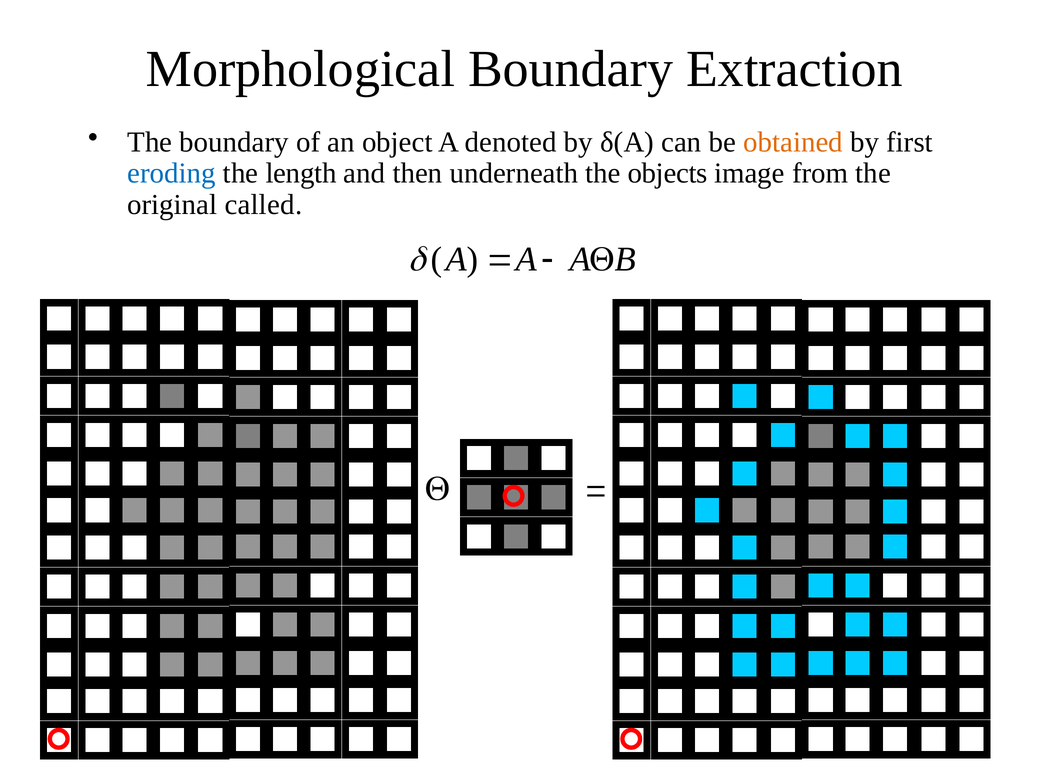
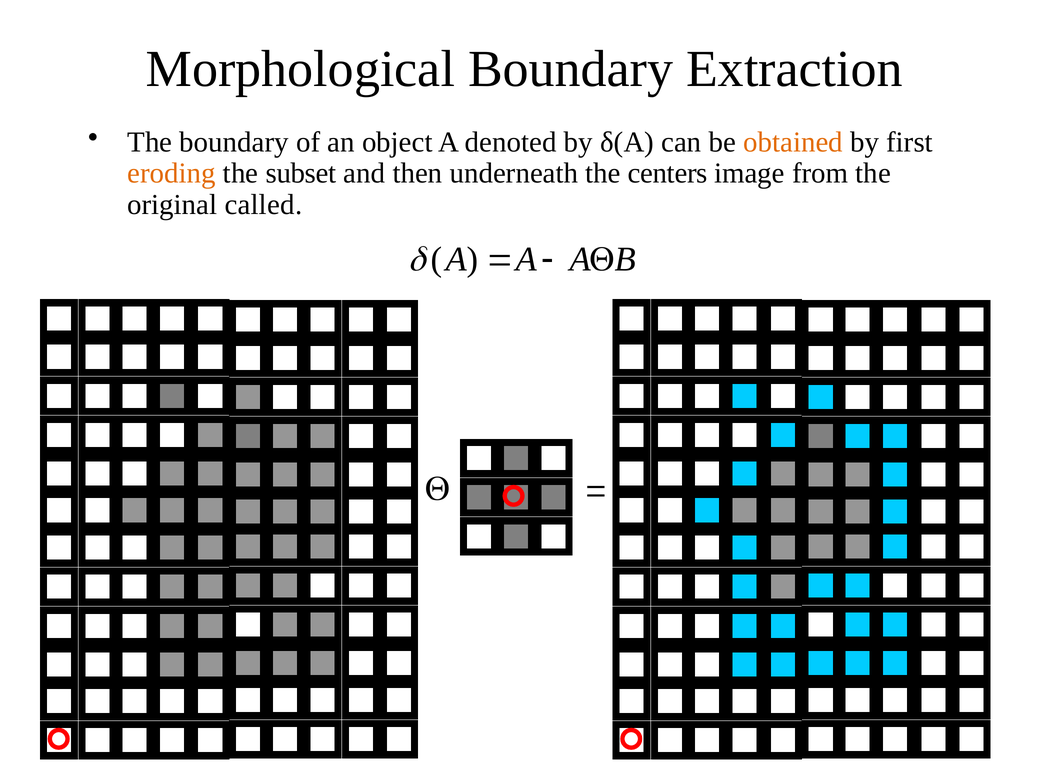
eroding colour: blue -> orange (171, 173)
length: length -> subset (301, 173)
objects: objects -> centers (668, 173)
